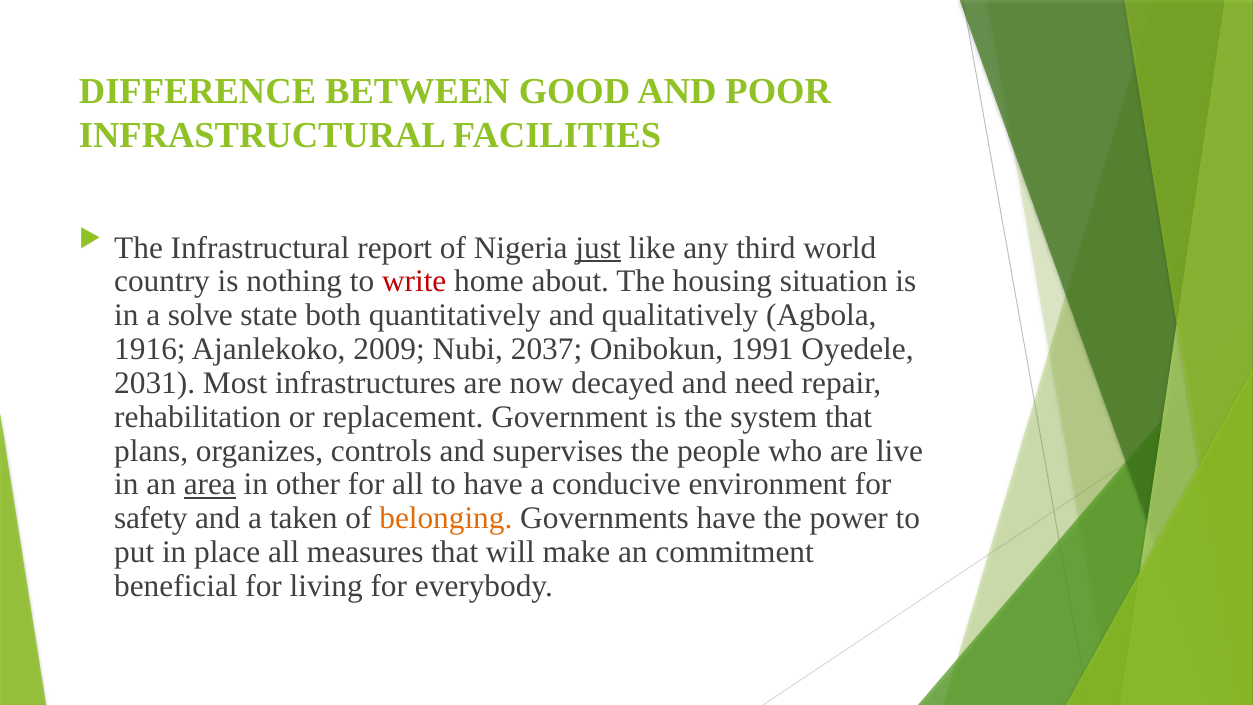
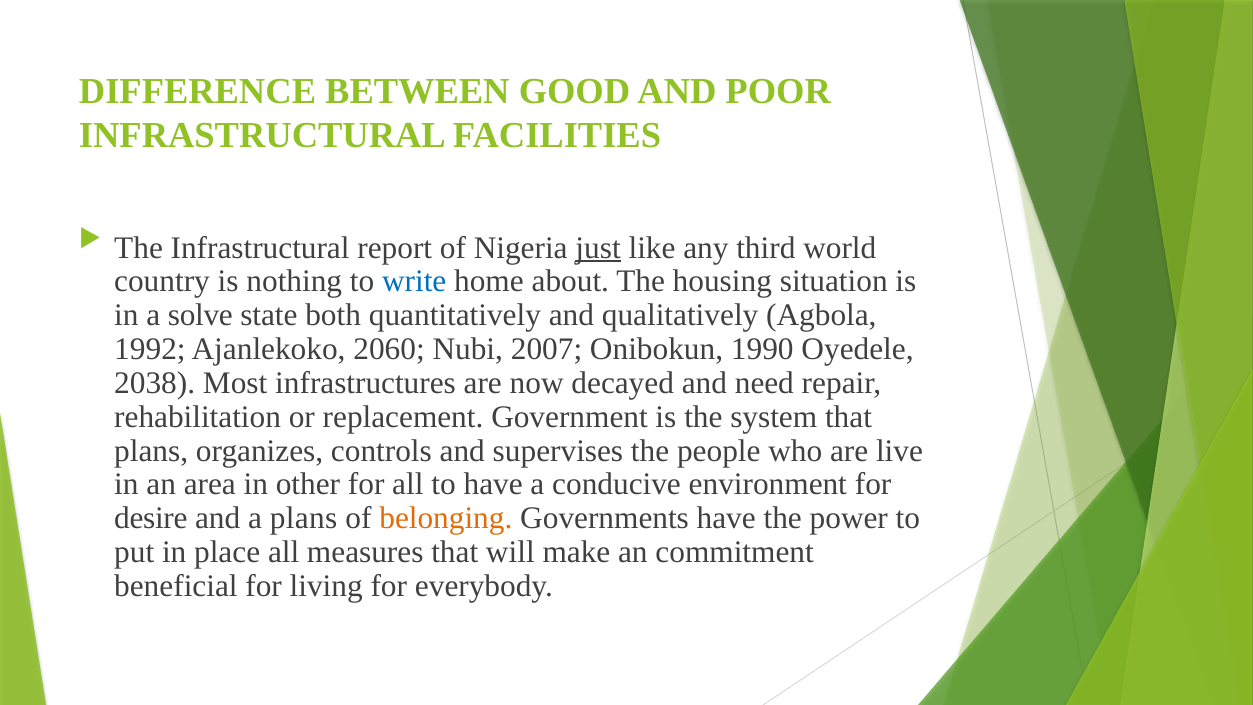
write colour: red -> blue (414, 282)
1916: 1916 -> 1992 (150, 349)
2009: 2009 -> 2060 (389, 349)
2037: 2037 -> 2007 (547, 349)
1991: 1991 -> 1990 (762, 349)
2031: 2031 -> 2038 (155, 383)
area underline: present -> none (210, 484)
safety: safety -> desire (151, 518)
a taken: taken -> plans (304, 518)
